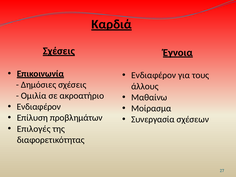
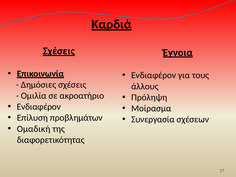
Μαθαίνω: Μαθαίνω -> Πρόληψη (149, 97)
Επιλογές: Επιλογές -> Ομαδική (34, 129)
